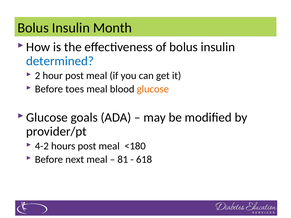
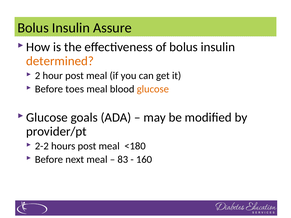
Month: Month -> Assure (112, 28)
determined colour: blue -> orange (60, 61)
4-2: 4-2 -> 2-2 (42, 146)
81: 81 -> 83 (123, 160)
618: 618 -> 160 (144, 160)
